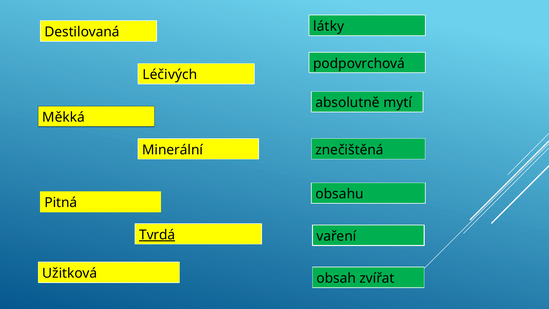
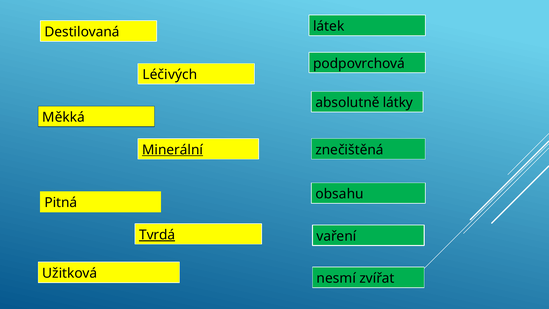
látky: látky -> látek (329, 26)
mytí: mytí -> látky (398, 103)
Minerální underline: none -> present (173, 150)
obsah: obsah -> nesmí (336, 278)
